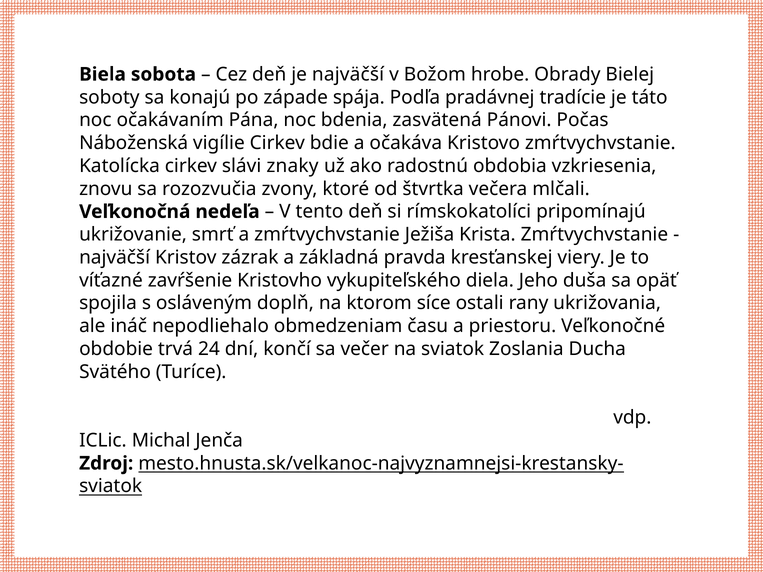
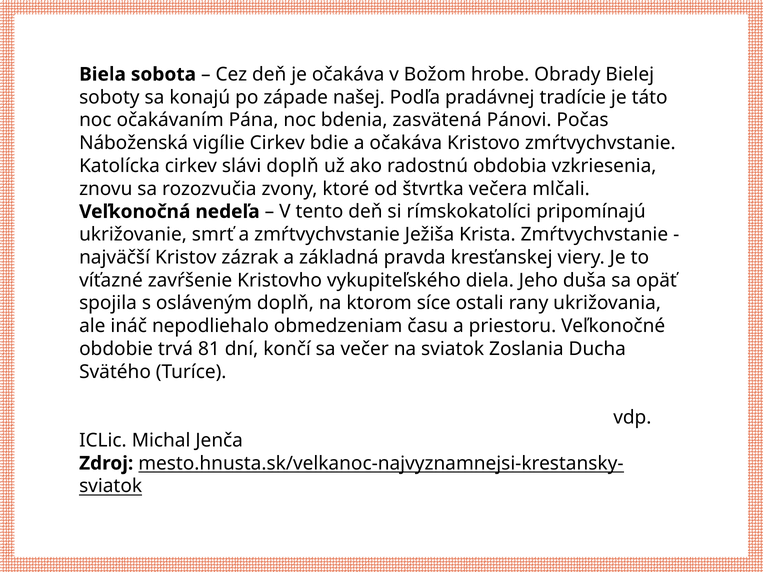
je najväčší: najväčší -> očakáva (348, 74)
spája: spája -> našej (359, 97)
slávi znaky: znaky -> doplň (293, 166)
24: 24 -> 81 (209, 349)
